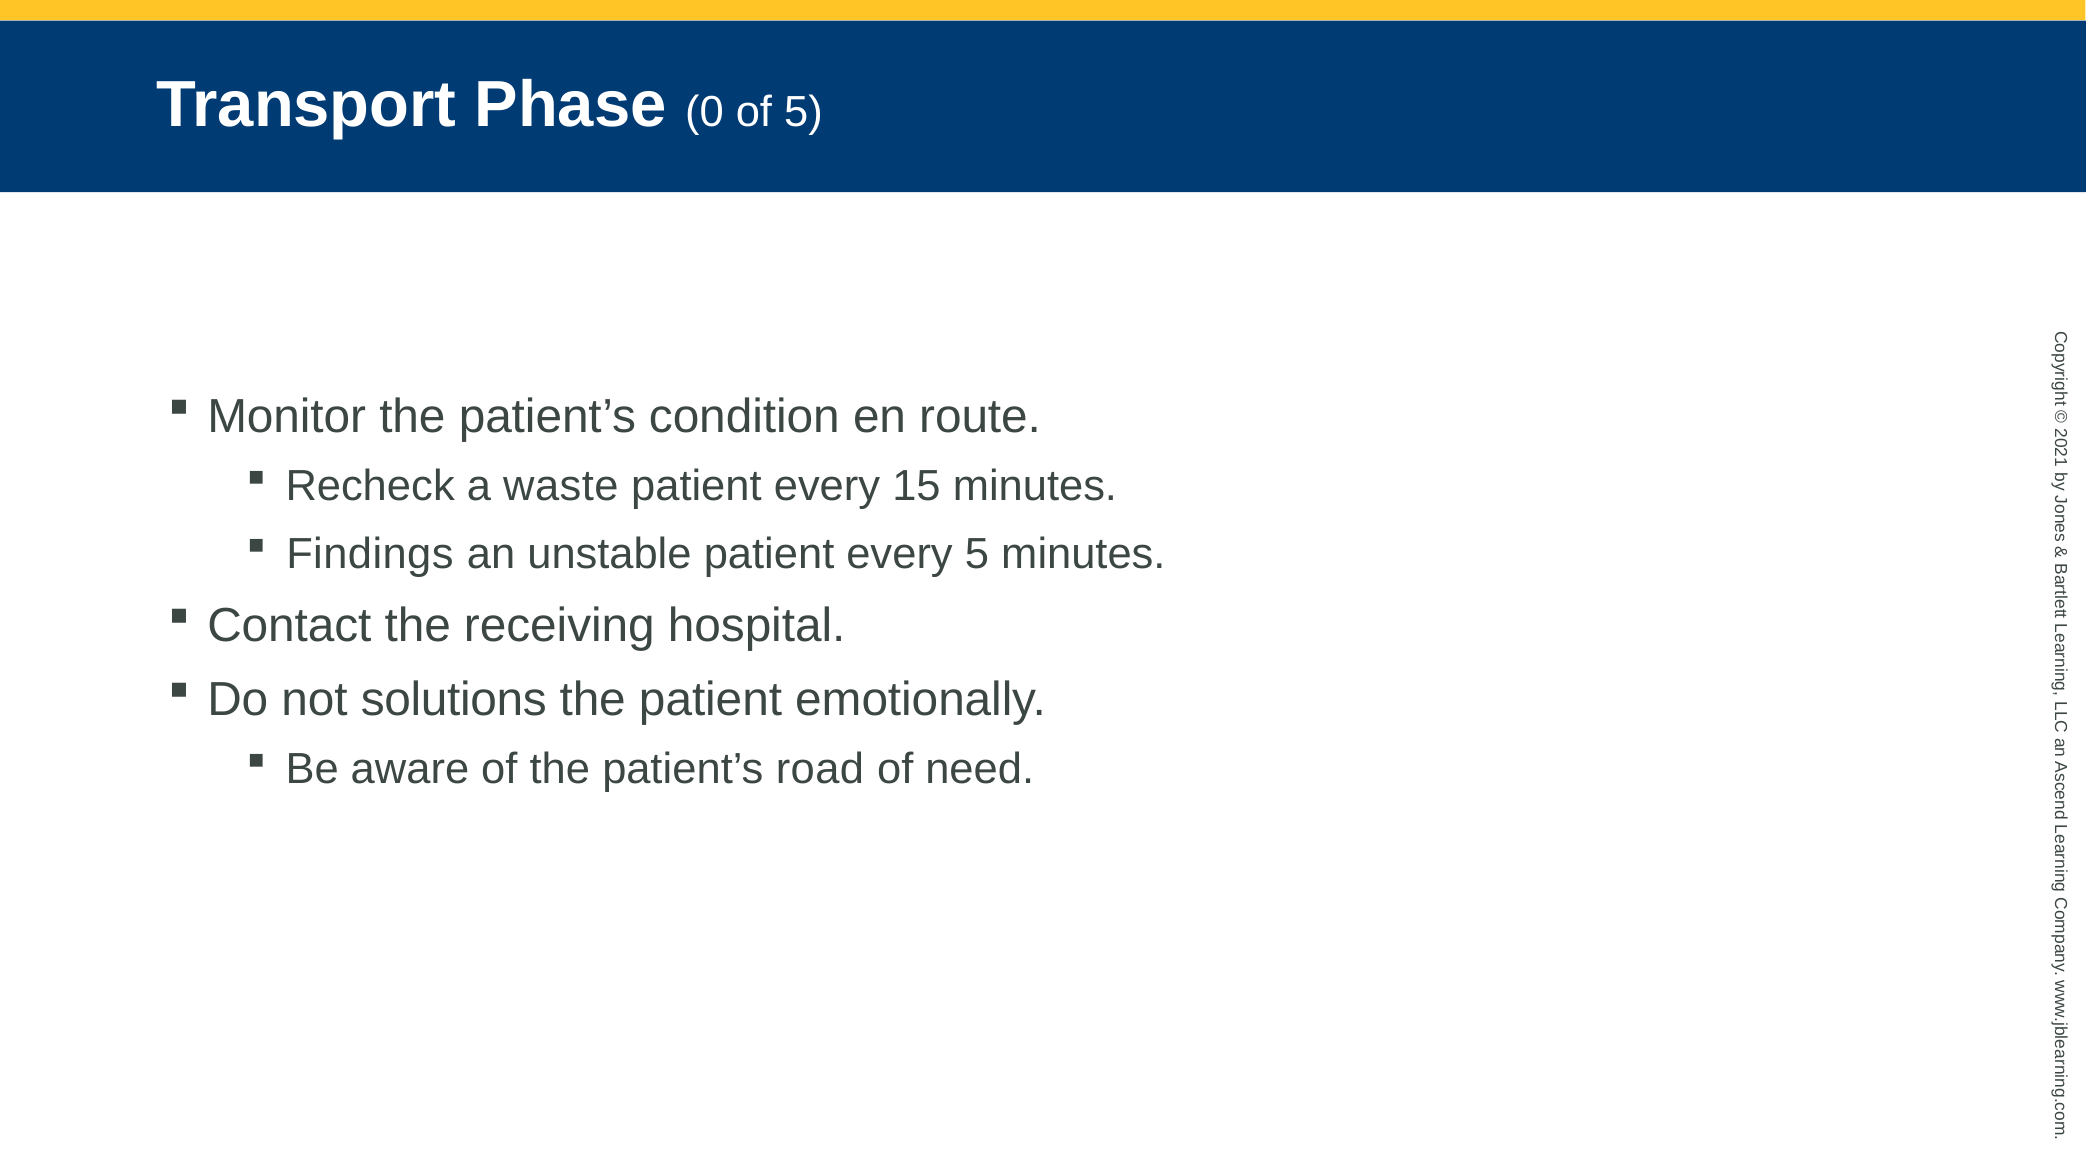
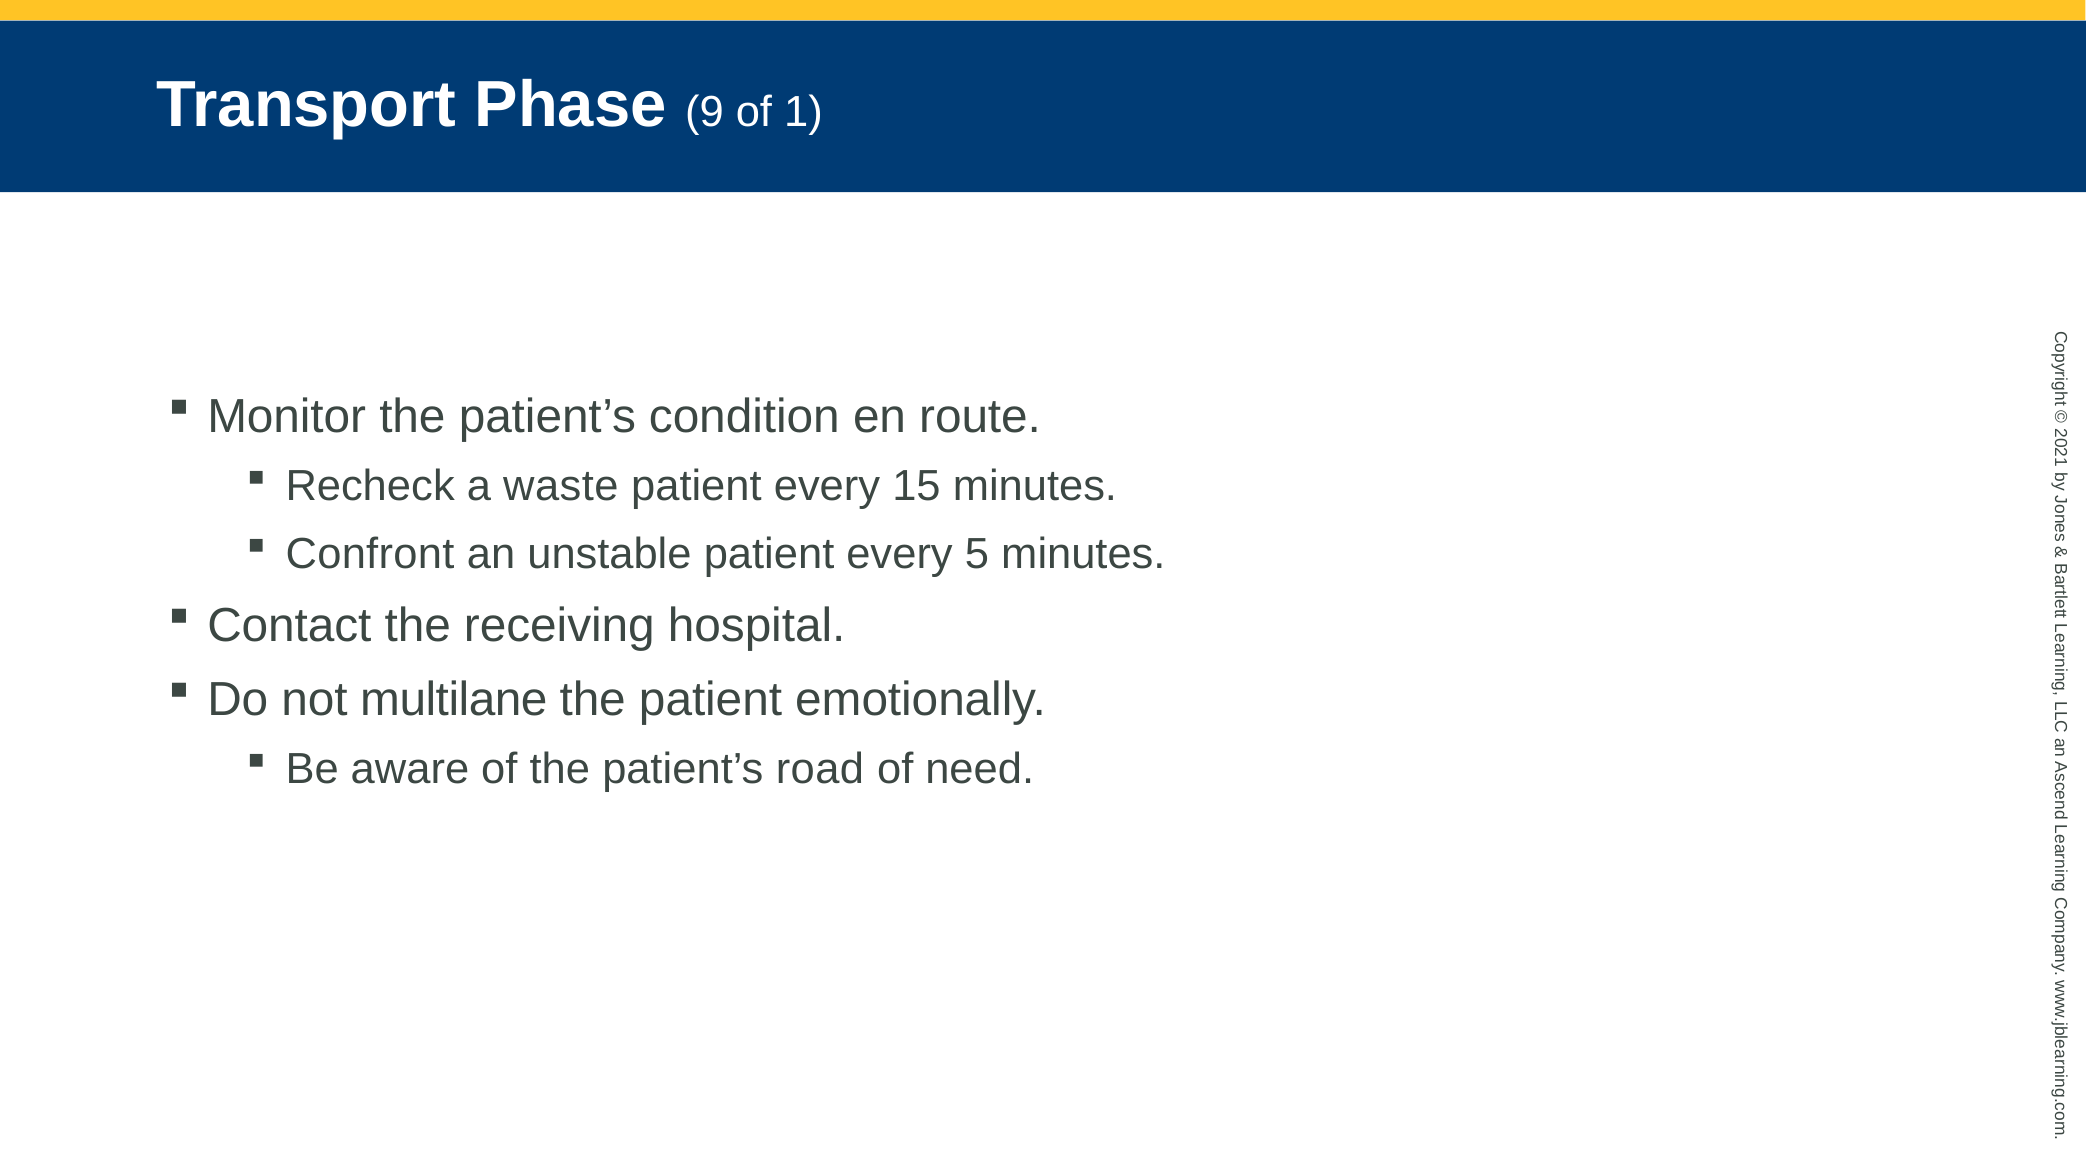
Phase 0: 0 -> 9 (705, 112)
of 5: 5 -> 1 (804, 112)
Findings: Findings -> Confront (370, 554)
solutions: solutions -> multilane (454, 700)
